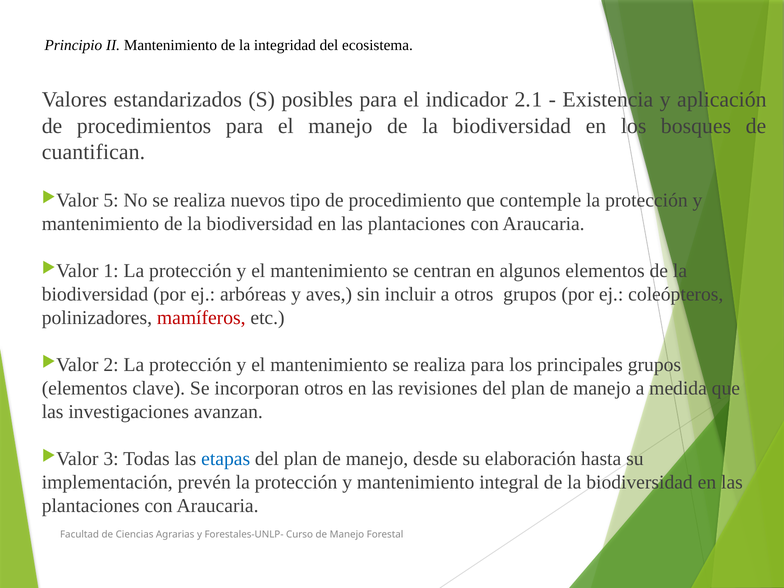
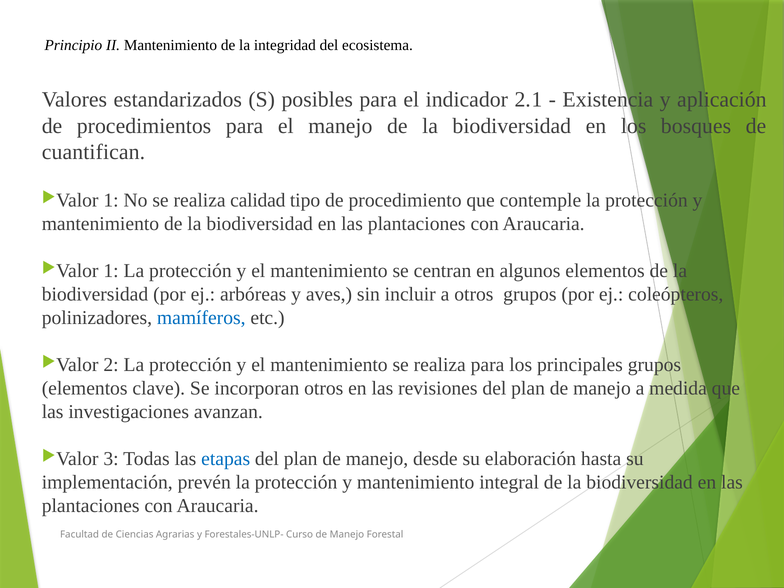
5: 5 -> 1 (111, 200)
nuevos: nuevos -> calidad (258, 200)
mamíferos colour: red -> blue (201, 318)
